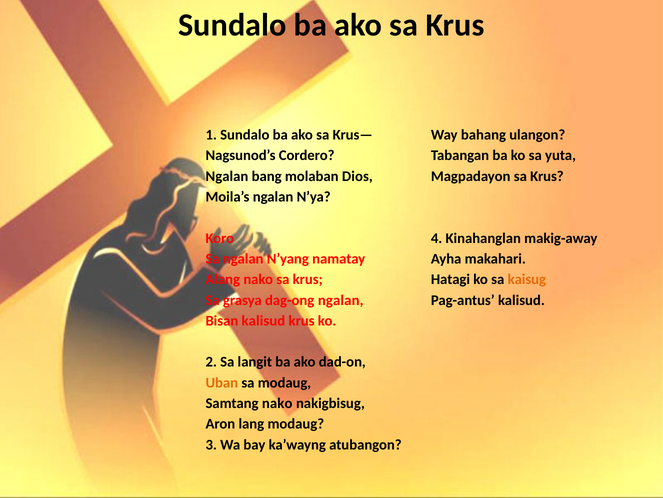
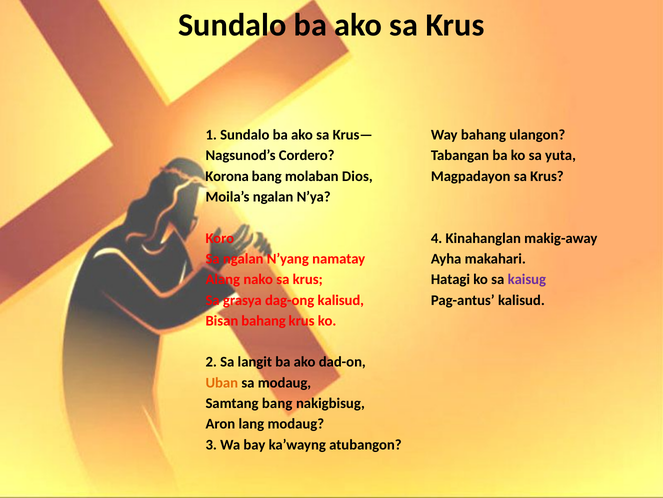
Ngalan: Ngalan -> Korona (227, 176)
kaisug colour: orange -> purple (527, 279)
dag-ong ngalan: ngalan -> kalisud (341, 300)
Bisan kalisud: kalisud -> bahang (264, 320)
Samtang nako: nako -> bang (277, 403)
